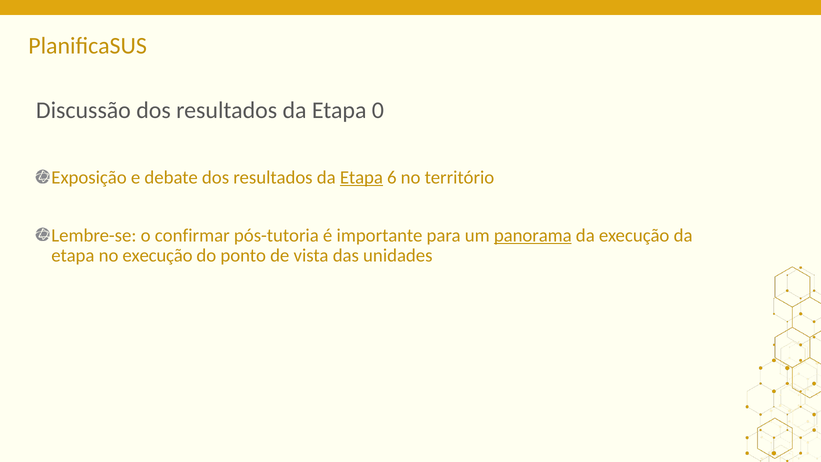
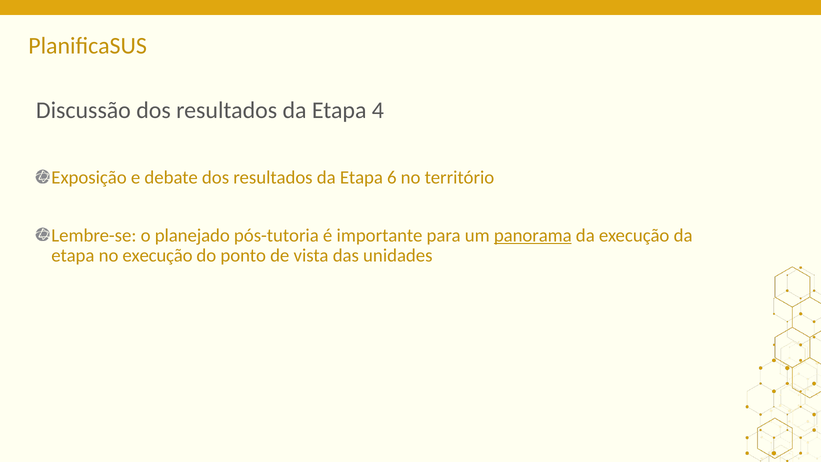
0: 0 -> 4 (378, 111)
Etapa underline: present -> none (361, 177)
confirmar: confirmar -> planejado (192, 235)
